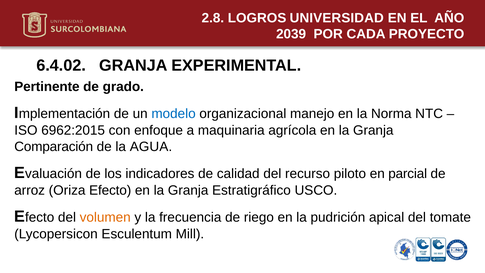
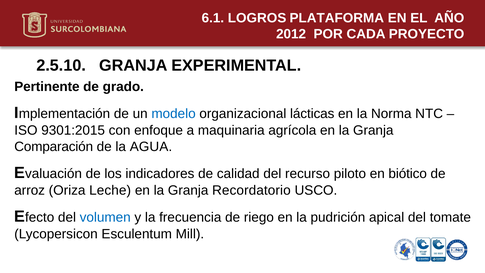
2.8: 2.8 -> 6.1 (213, 18)
UNIVERSIDAD: UNIVERSIDAD -> PLATAFORMA (337, 18)
2039: 2039 -> 2012 (291, 34)
6.4.02: 6.4.02 -> 2.5.10 (61, 66)
manejo: manejo -> lácticas (312, 114)
6962:2015: 6962:2015 -> 9301:2015 (73, 130)
parcial: parcial -> biótico (408, 174)
Efecto: Efecto -> Leche (110, 190)
Estratigráfico: Estratigráfico -> Recordatorio (251, 190)
volumen colour: orange -> blue (105, 217)
